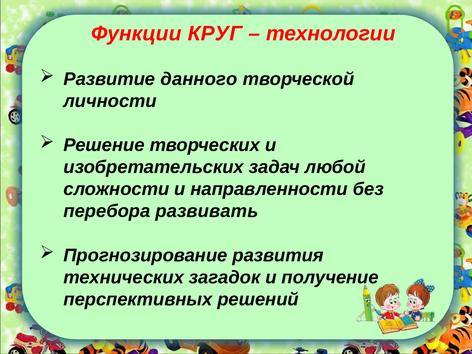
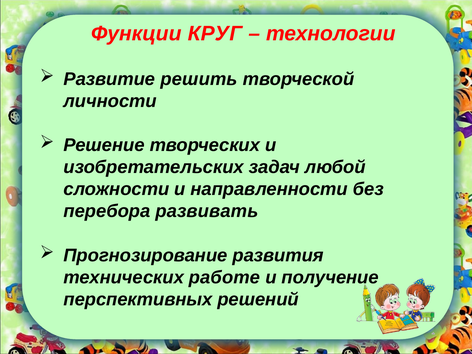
данного: данного -> решить (199, 79)
загадок: загадок -> работе (225, 277)
